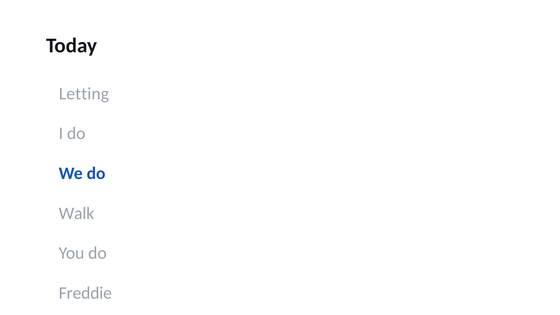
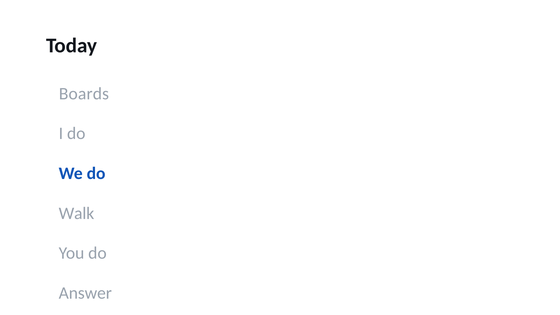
Letting: Letting -> Boards (84, 94)
Freddie: Freddie -> Answer (85, 293)
